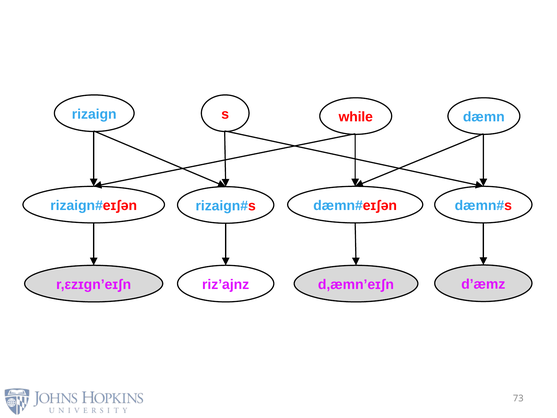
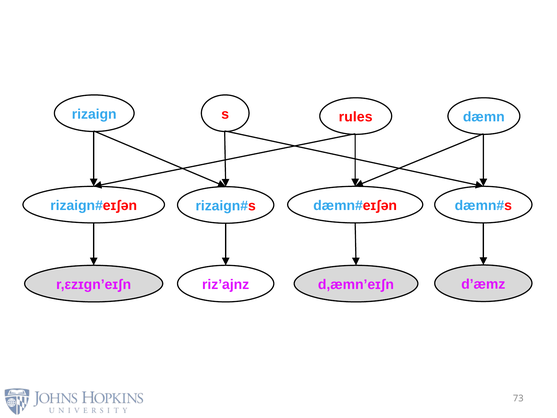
while: while -> rules (356, 117)
